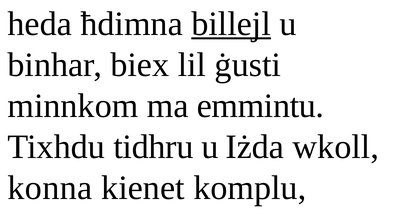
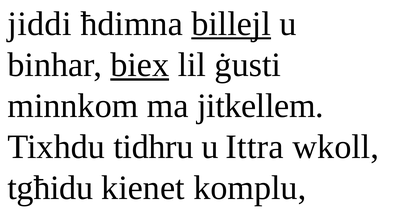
heda: heda -> jiddi (40, 24)
biex underline: none -> present (140, 65)
emmintu: emmintu -> jitkellem (260, 106)
Iżda: Iżda -> Ittra (255, 147)
konna: konna -> tgħidu (50, 188)
